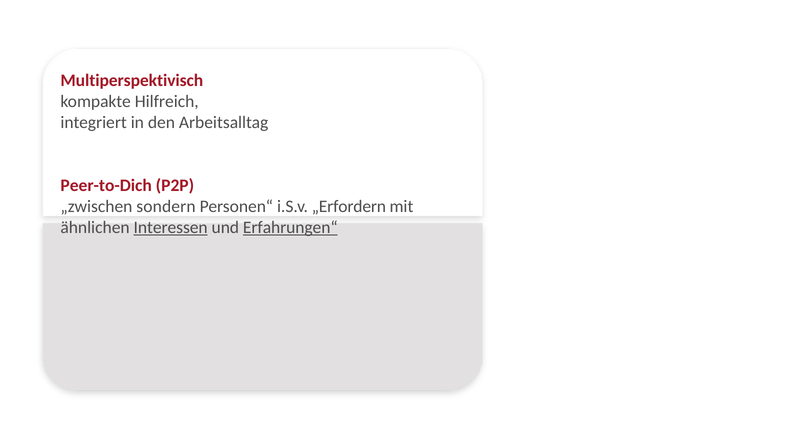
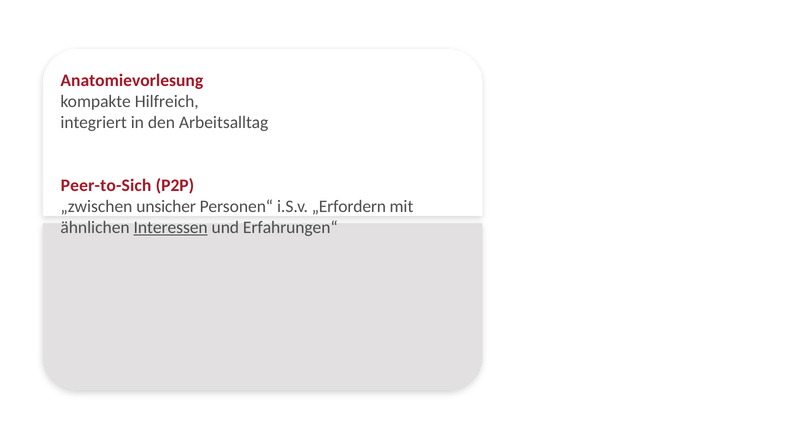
Multiperspektivisch: Multiperspektivisch -> Anatomievorlesung (132, 80)
Peer-to-Dich: Peer-to-Dich -> Peer-to-Sich (106, 186)
sondern: sondern -> unsicher (166, 207)
Erfahrungen“ underline: present -> none (290, 228)
